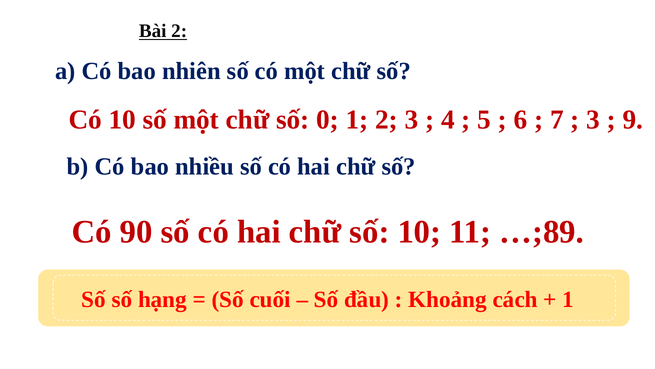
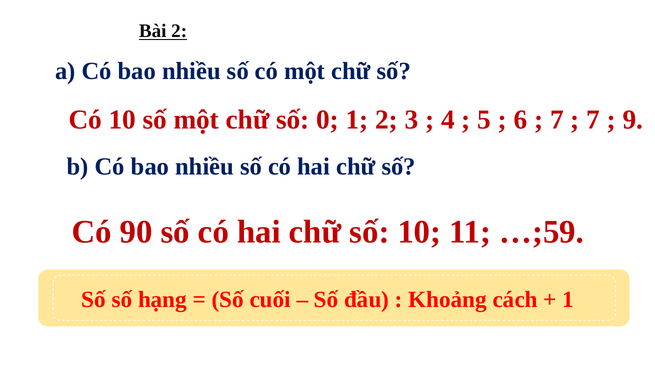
a Có bao nhiên: nhiên -> nhiều (192, 71)
3: 3 -> 7 (593, 120)
…;89: …;89 -> …;59 (542, 232)
